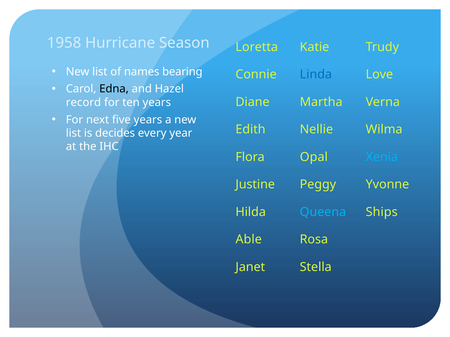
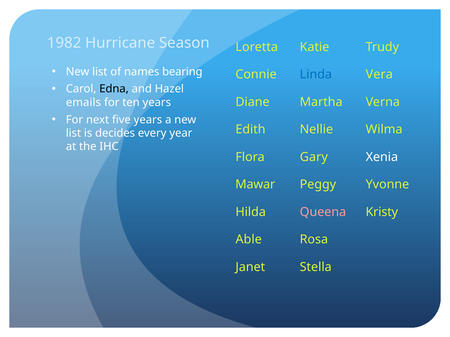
1958: 1958 -> 1982 (64, 43)
Love: Love -> Vera (379, 75)
record: record -> emails (83, 103)
Opal: Opal -> Gary (314, 157)
Xenia colour: light blue -> white (382, 157)
Justine: Justine -> Mawar (255, 185)
Queena colour: light blue -> pink (323, 212)
Ships: Ships -> Kristy (382, 212)
